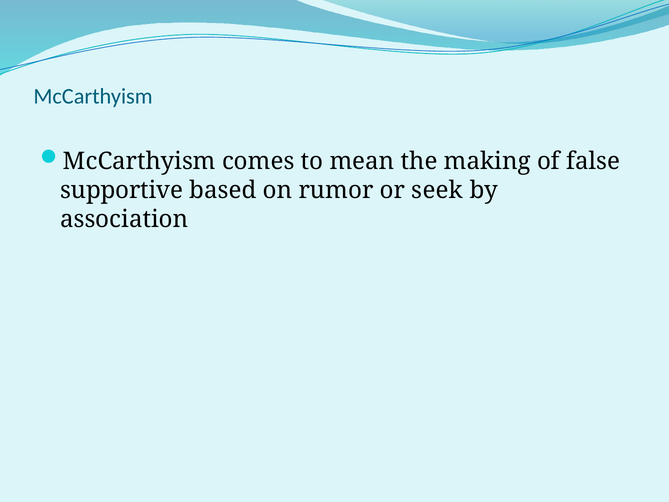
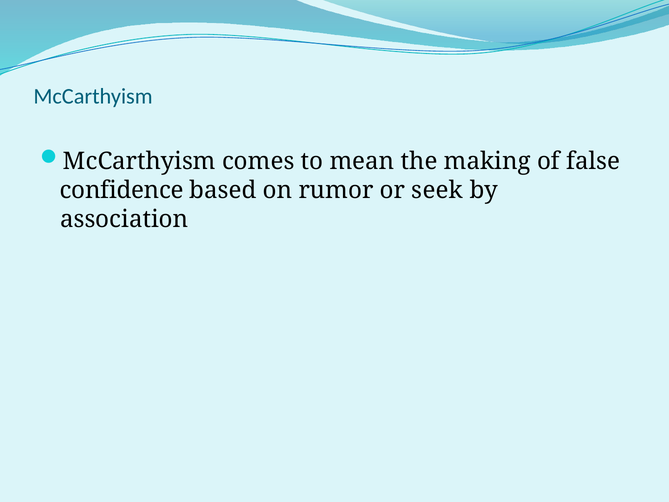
supportive: supportive -> confidence (122, 190)
